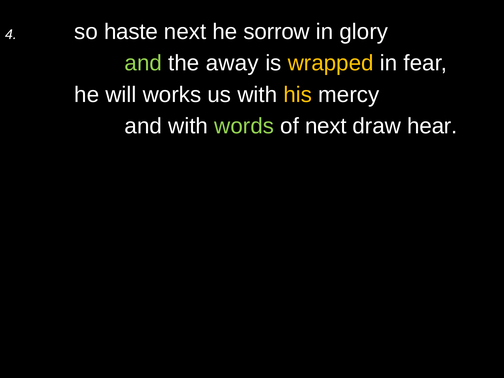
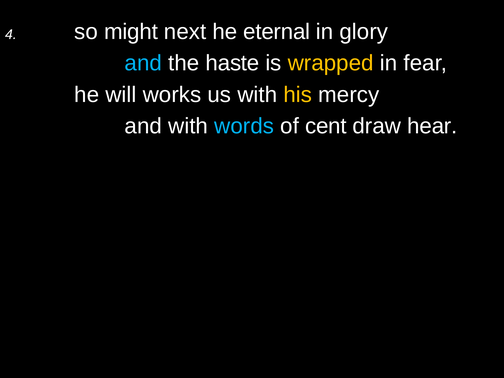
haste: haste -> might (131, 32)
sorrow: sorrow -> eternal (277, 32)
and colour: light green -> light blue (143, 63)
away: away -> haste (232, 63)
words colour: light green -> light blue (244, 126)
of next: next -> cent (326, 126)
